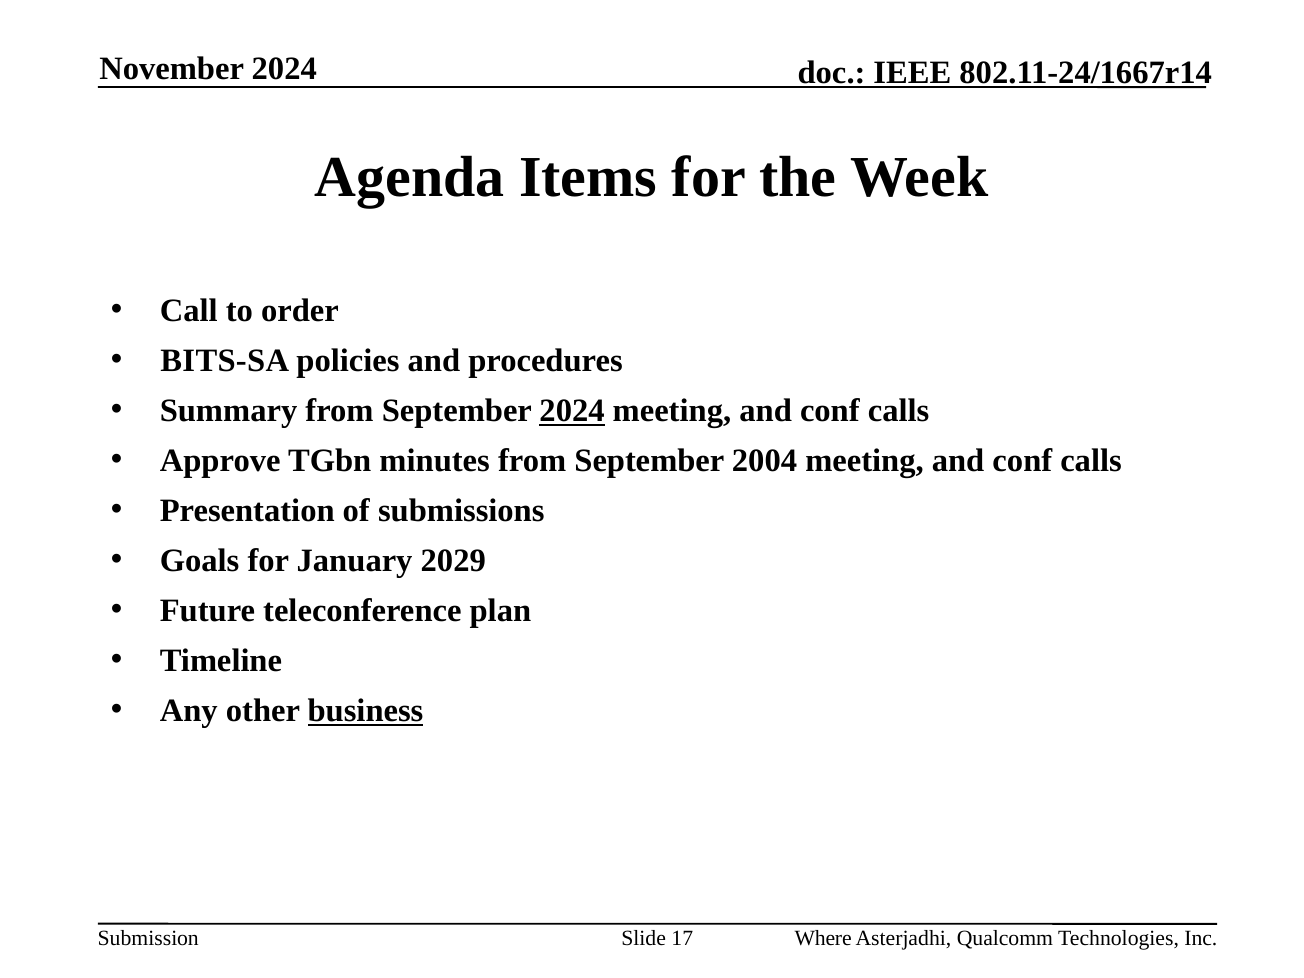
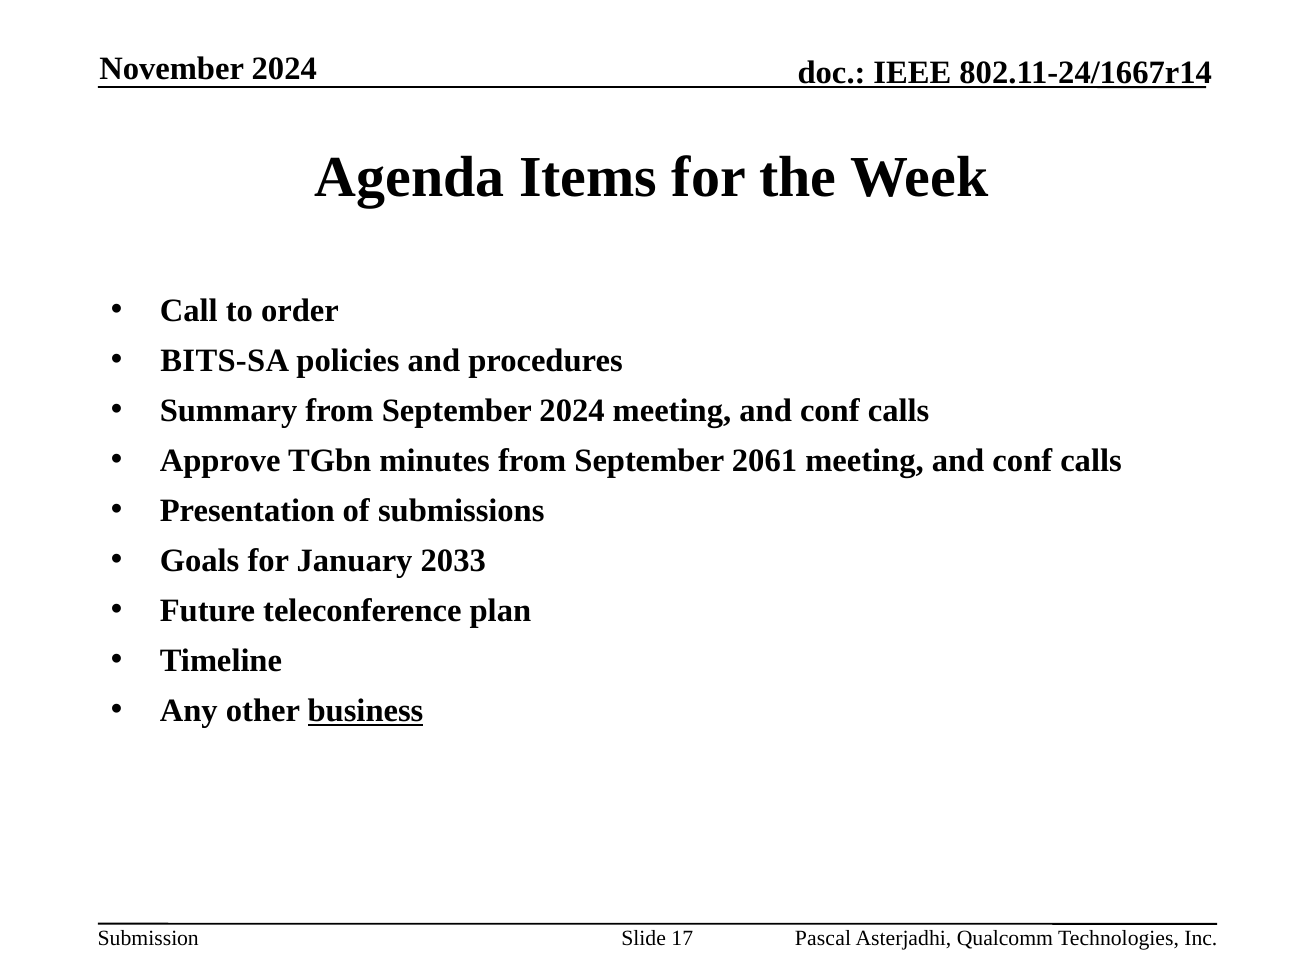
2024 underline: present -> none (572, 411)
2004: 2004 -> 2061 (765, 461)
2029: 2029 -> 2033 (453, 561)
Where: Where -> Pascal (823, 938)
